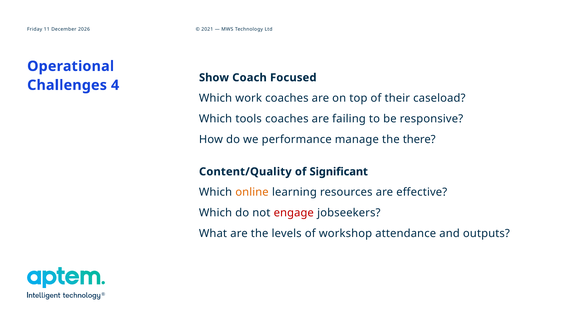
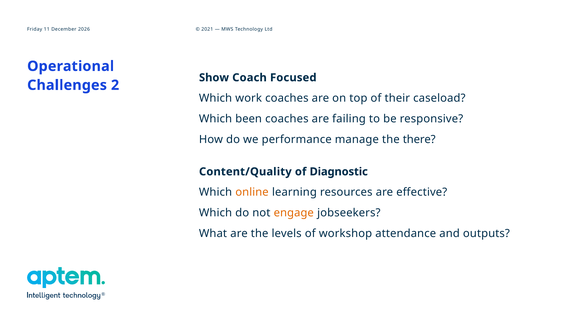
4: 4 -> 2 (115, 85)
tools: tools -> been (249, 119)
Significant: Significant -> Diagnostic (339, 172)
engage colour: red -> orange (294, 213)
